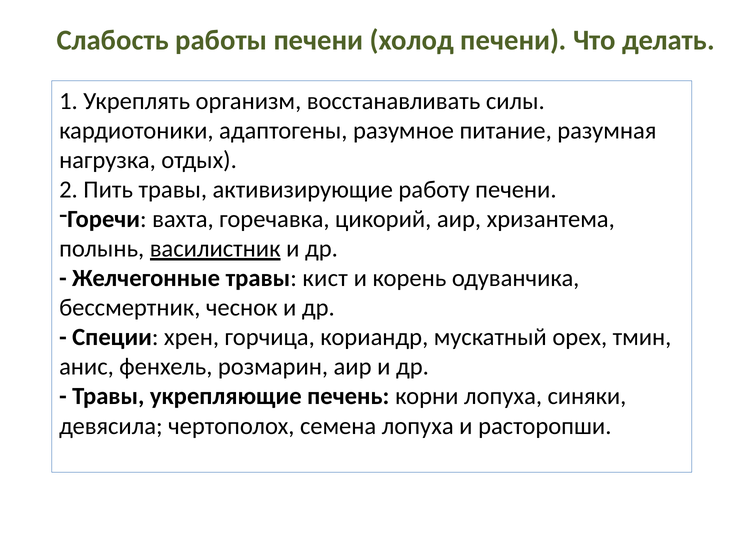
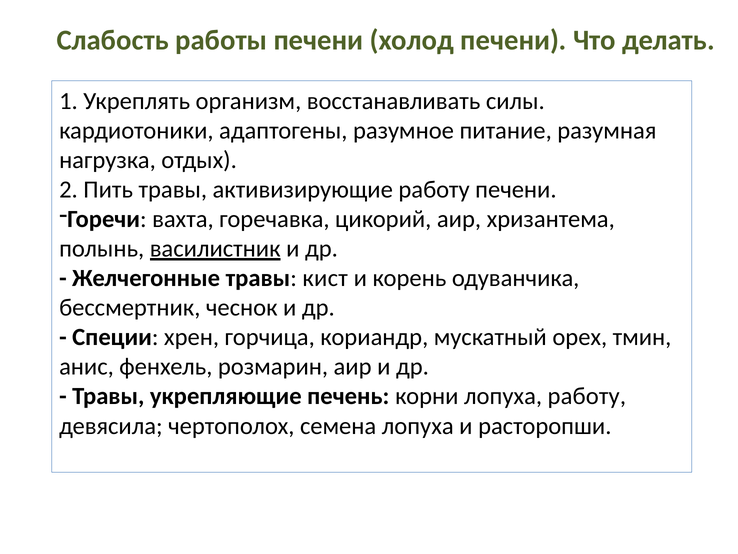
лопуха синяки: синяки -> работу (587, 396)
